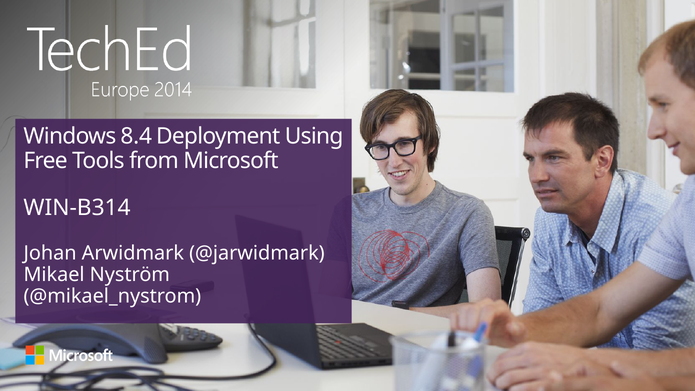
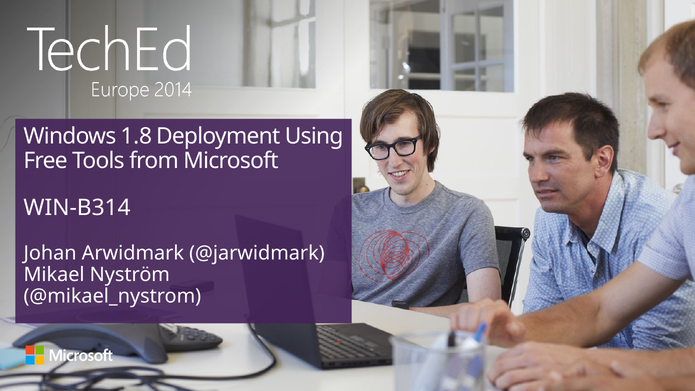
8.4: 8.4 -> 1.8 (136, 136)
